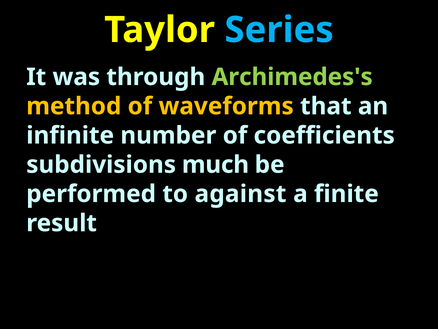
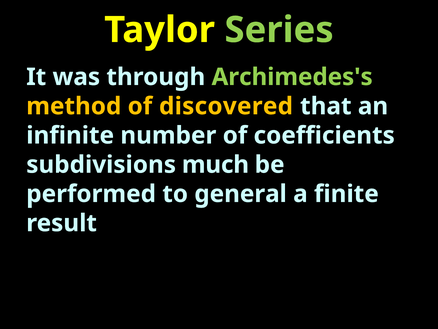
Series colour: light blue -> light green (279, 30)
waveforms: waveforms -> discovered (226, 106)
against: against -> general (241, 194)
